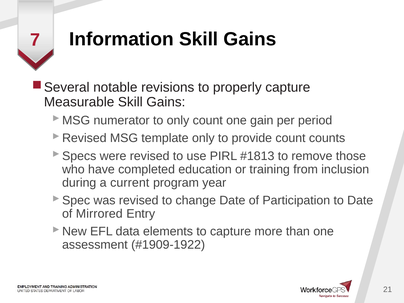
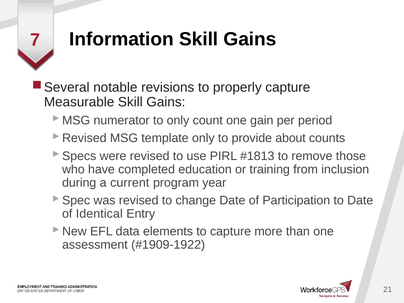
provide count: count -> about (291, 138)
Mirrored: Mirrored -> Identical (99, 214)
